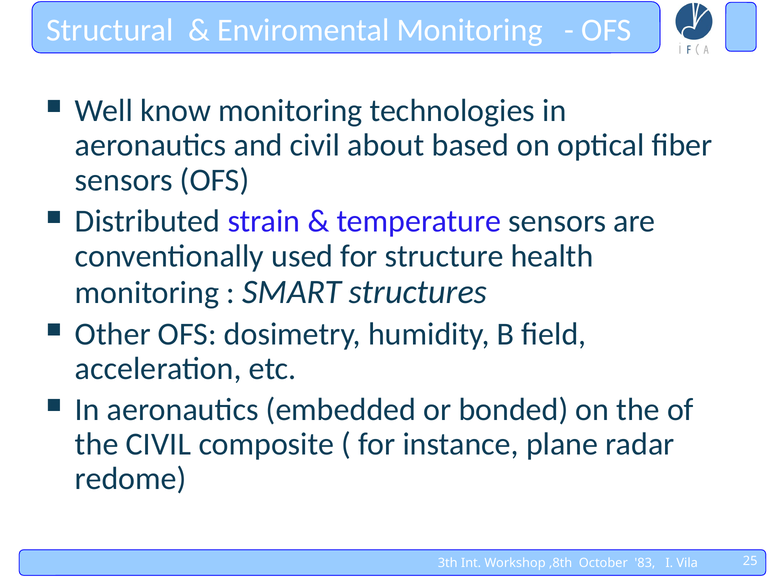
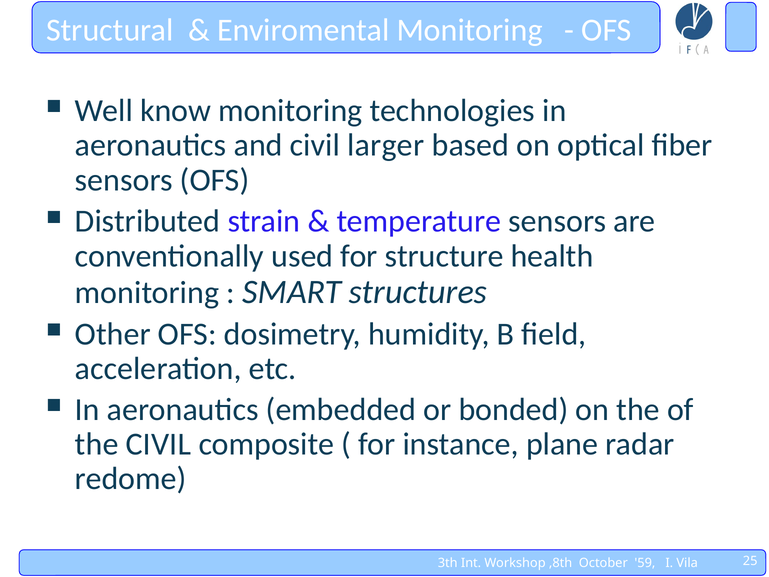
about: about -> larger (386, 145)
83: 83 -> 59 (645, 563)
